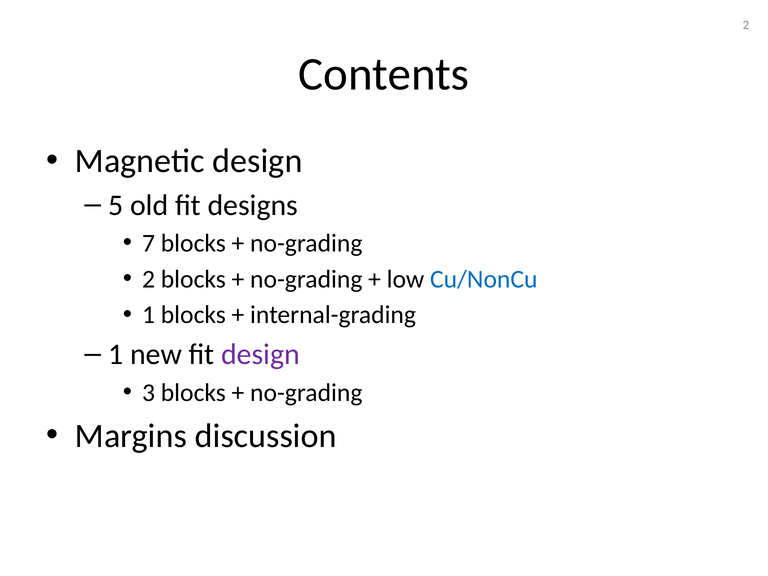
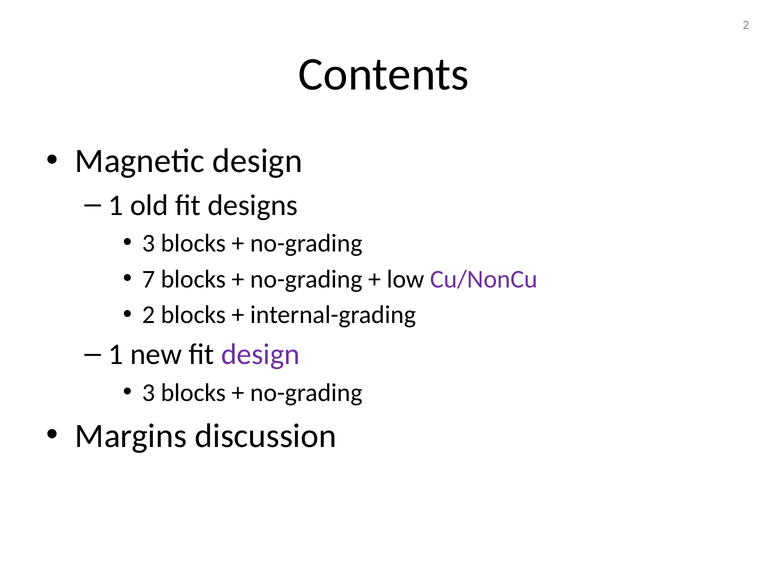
5: 5 -> 1 (116, 205)
7: 7 -> 3 (149, 243)
2: 2 -> 7 (149, 279)
Cu/NonCu colour: blue -> purple (484, 279)
1: 1 -> 2 (149, 315)
